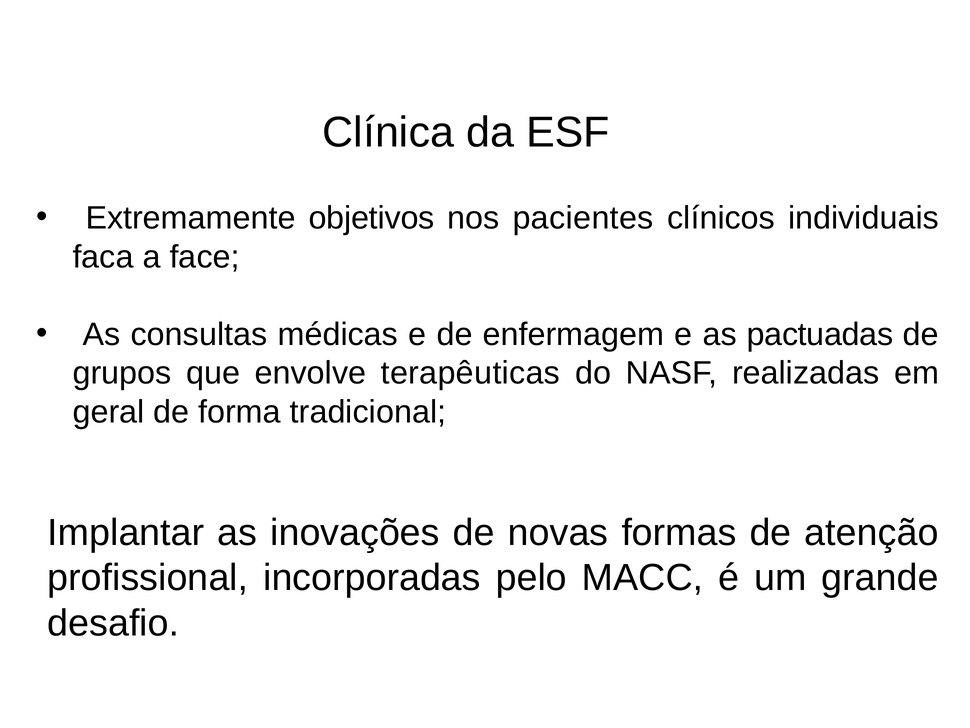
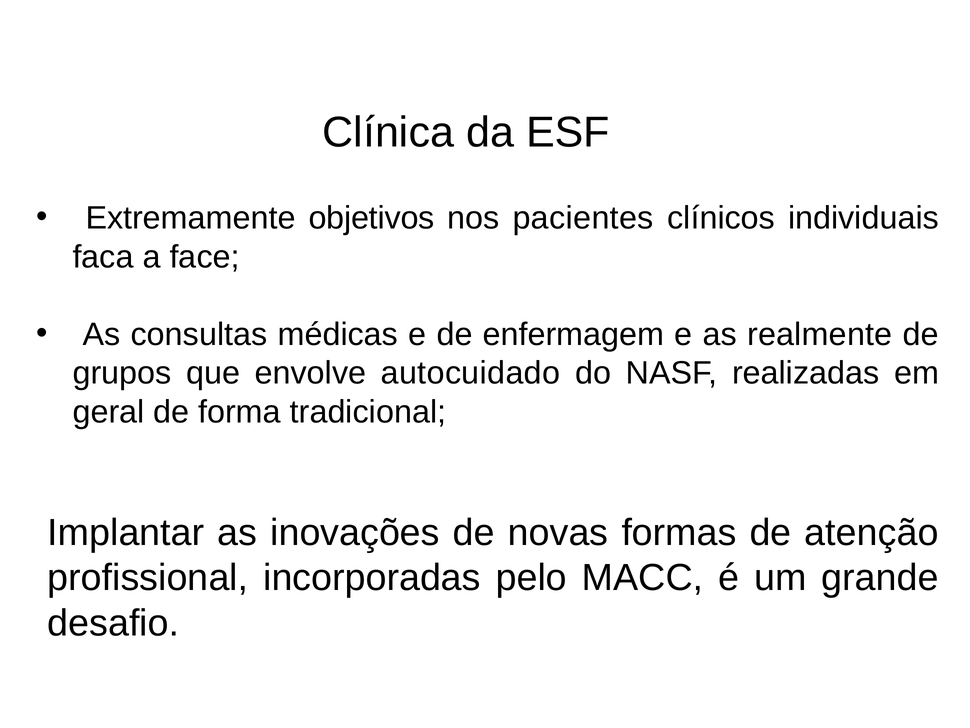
pactuadas: pactuadas -> realmente (820, 334)
terapêuticas: terapêuticas -> autocuidado (471, 373)
